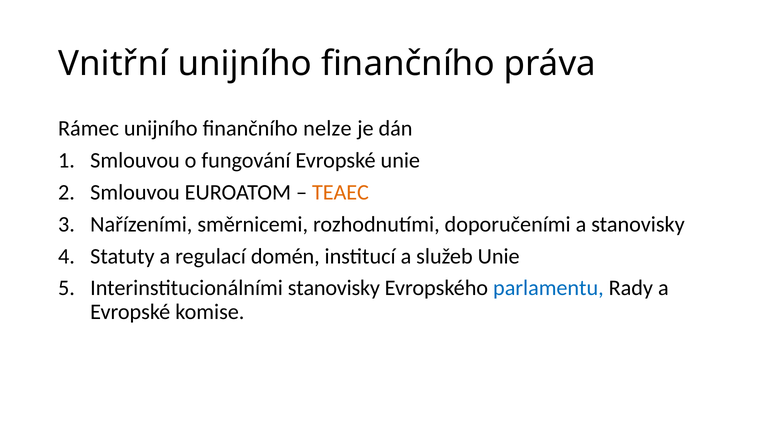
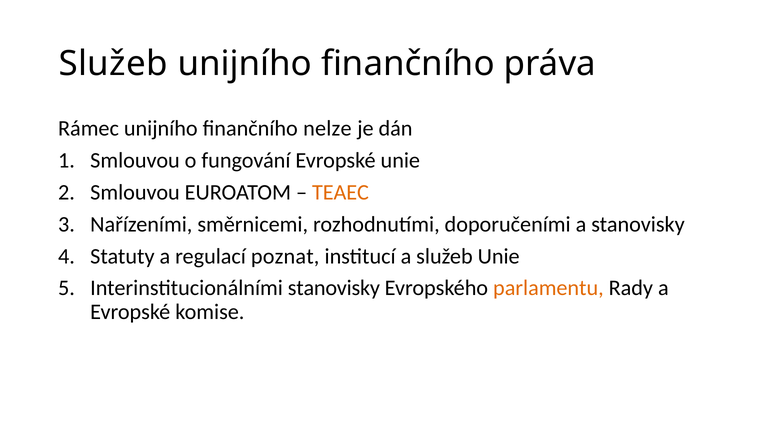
Vnitřní: Vnitřní -> Služeb (113, 64)
domén: domén -> poznat (285, 257)
parlamentu colour: blue -> orange (548, 289)
